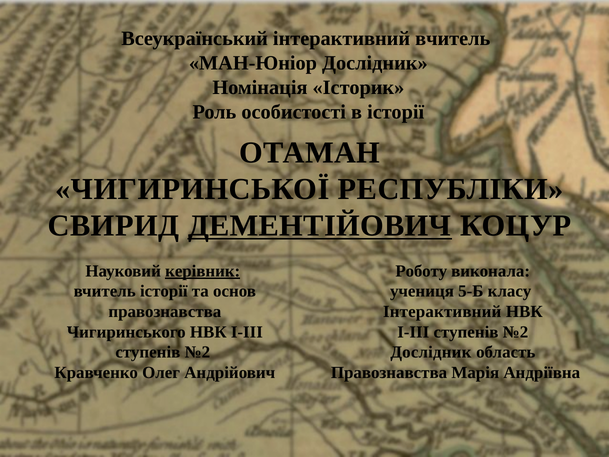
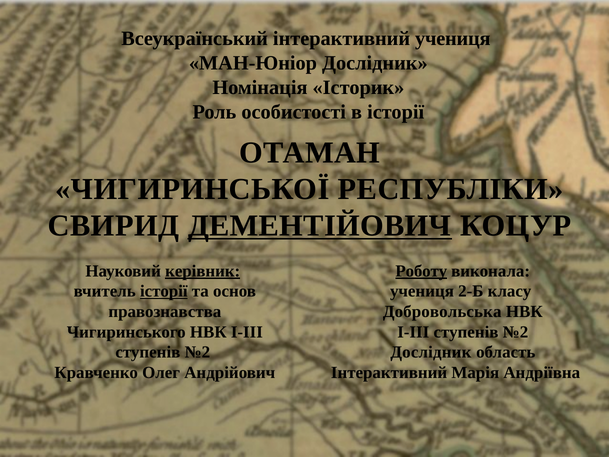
інтерактивний вчитель: вчитель -> учениця (453, 39)
Роботу underline: none -> present (421, 271)
історії underline: none -> present (164, 291)
5-Б: 5-Б -> 2-Б (471, 291)
Інтерактивний: Інтерактивний -> Добровольська (442, 311)
Правознавства: Правознавства -> Інтерактивний (389, 372)
